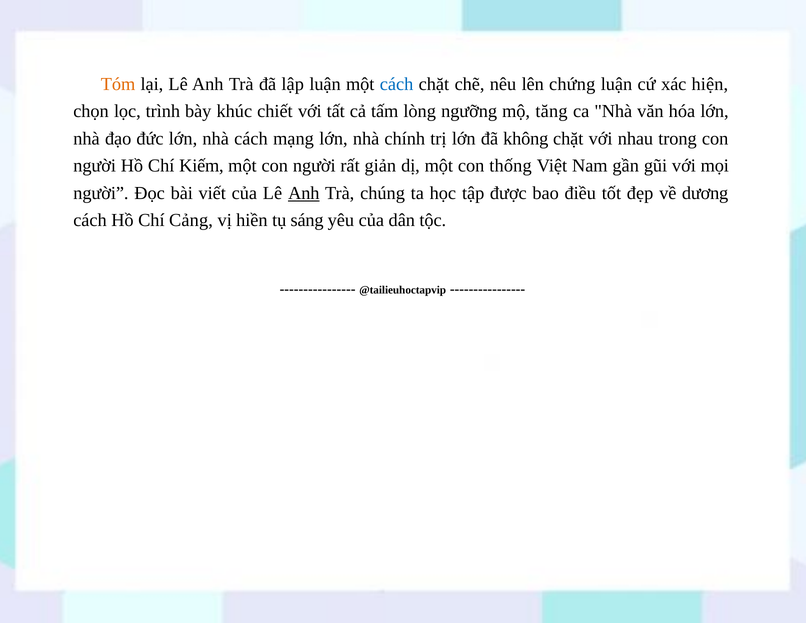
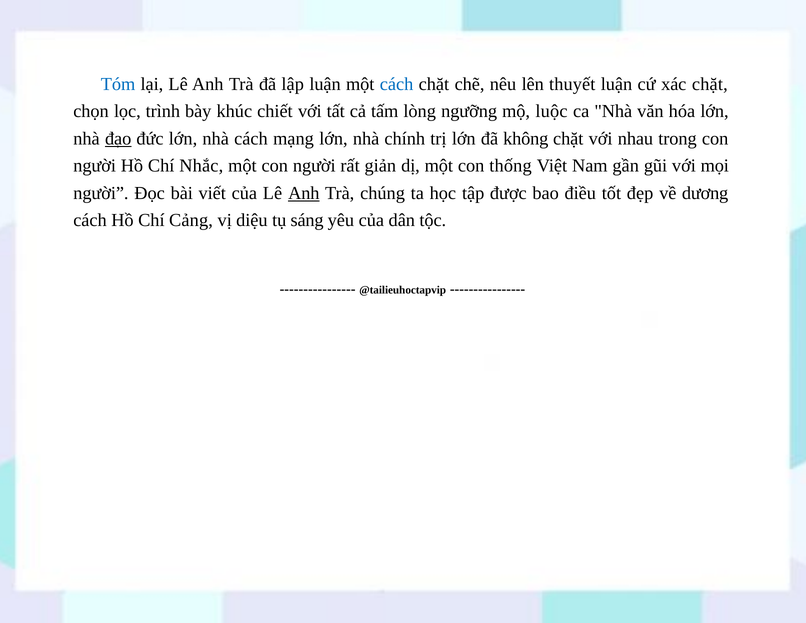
Tóm colour: orange -> blue (118, 84)
chứng: chứng -> thuyết (572, 84)
xác hiện: hiện -> chặt (710, 84)
tăng: tăng -> luộc (552, 111)
đạo underline: none -> present (118, 139)
Kiếm: Kiếm -> Nhắc (201, 166)
hiền: hiền -> diệu (252, 220)
